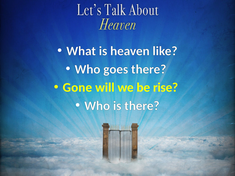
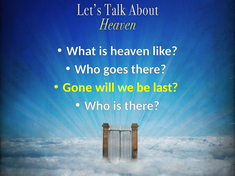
rise: rise -> last (166, 88)
